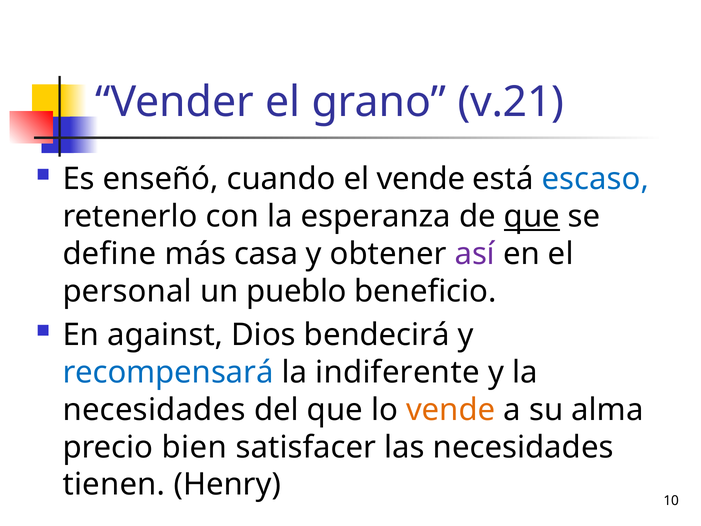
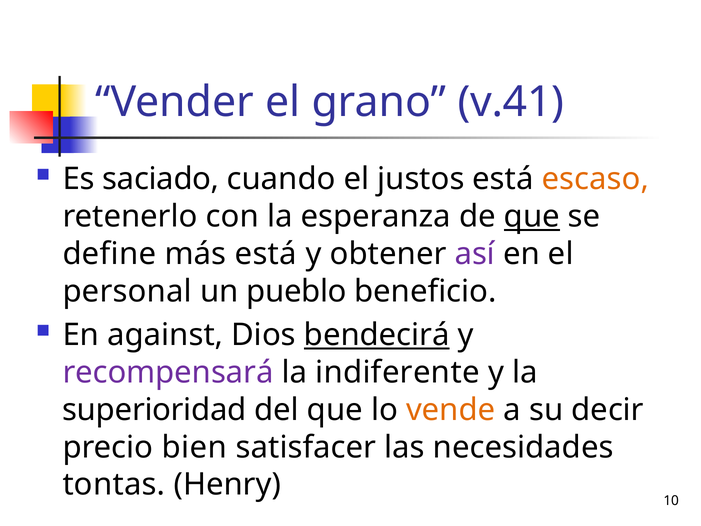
v.21: v.21 -> v.41 (511, 102)
enseñó: enseñó -> saciado (161, 179)
el vende: vende -> justos (421, 179)
escaso colour: blue -> orange (595, 179)
más casa: casa -> está (266, 254)
bendecirá underline: none -> present (377, 335)
recompensará colour: blue -> purple (168, 372)
necesidades: necesidades -> superioridad (154, 410)
alma: alma -> decir (608, 410)
tienen: tienen -> tontas (114, 484)
